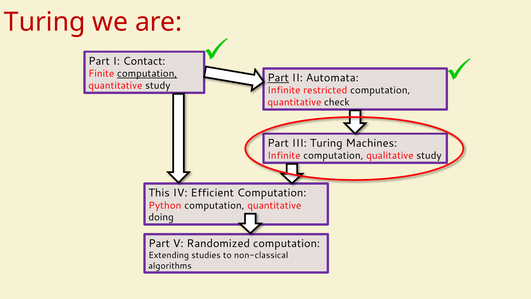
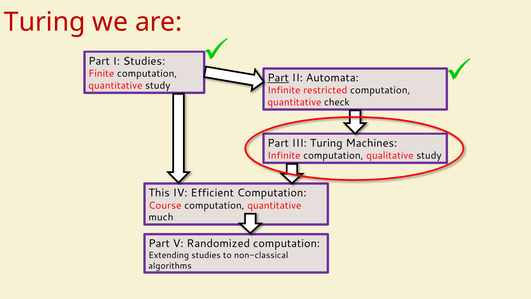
I Contact: Contact -> Studies (144, 61)
computation underline: present -> none (147, 74)
Python: Python -> Course (165, 205)
doing: doing -> much (161, 217)
